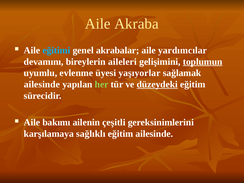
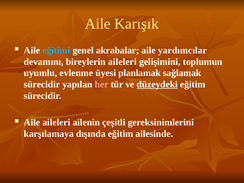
Akraba: Akraba -> Karışık (137, 24)
toplumun underline: present -> none (203, 62)
yaşıyorlar: yaşıyorlar -> planlamak (140, 73)
ailesinde: ailesinde -> sürecidir (42, 84)
her colour: light green -> pink (102, 84)
Aile bakımı: bakımı -> aileleri (56, 122)
sağlıklı: sağlıklı -> dışında (91, 134)
